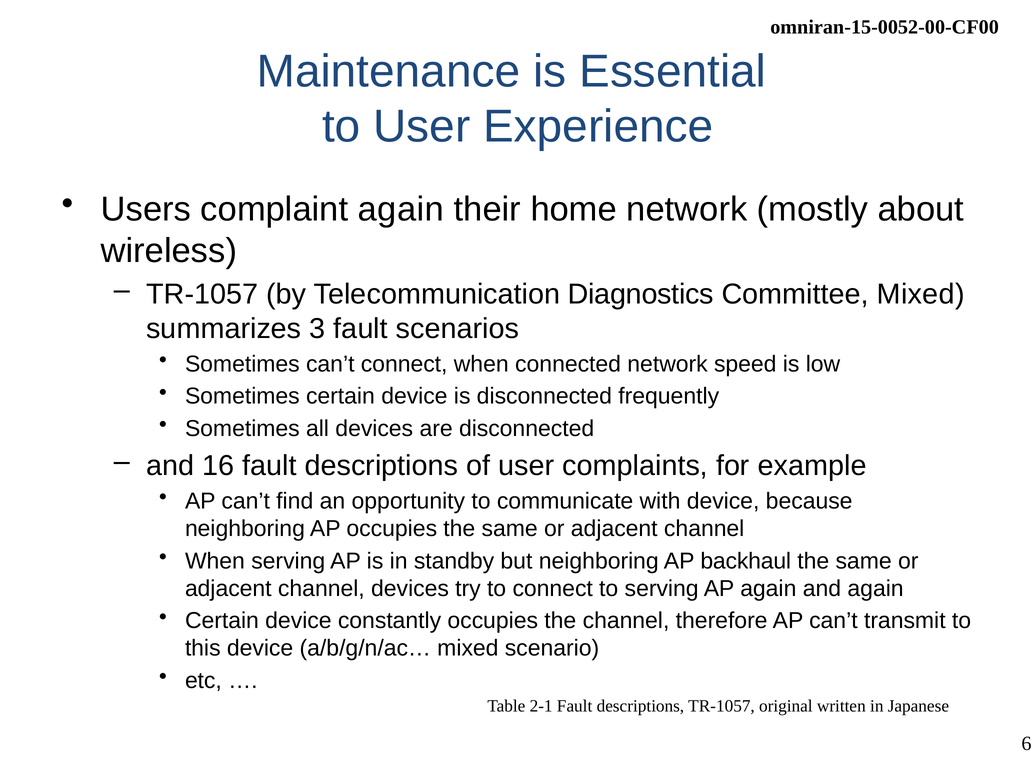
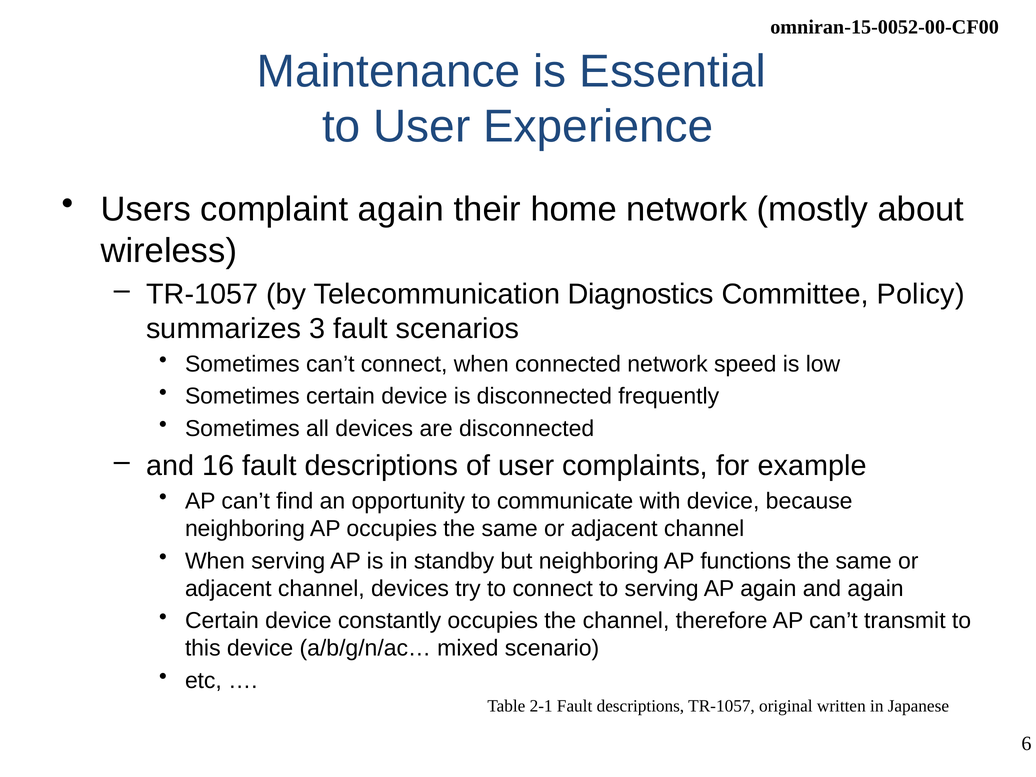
Committee Mixed: Mixed -> Policy (921, 294)
backhaul: backhaul -> functions (746, 561)
